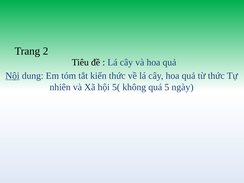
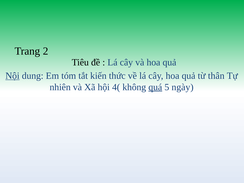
từ thức: thức -> thân (216, 76)
5(: 5( -> 4( (116, 87)
quá underline: none -> present (155, 87)
